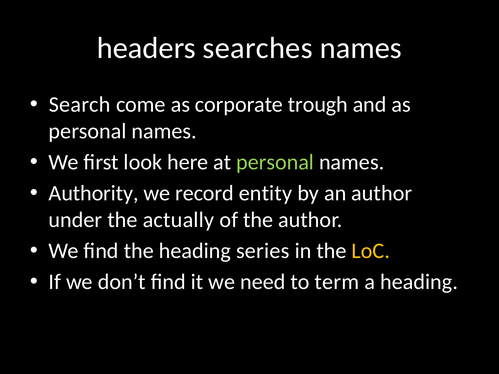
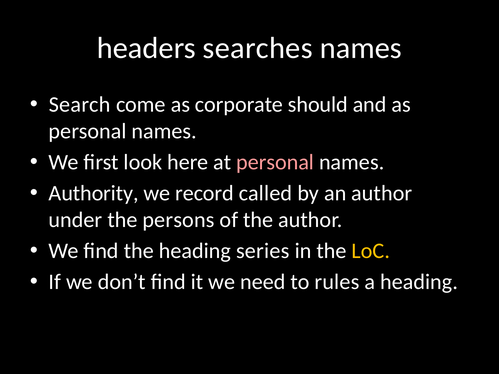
trough: trough -> should (318, 105)
personal colour: light green -> pink (275, 162)
entity: entity -> called (265, 193)
actually: actually -> persons (178, 220)
term: term -> rules (337, 282)
